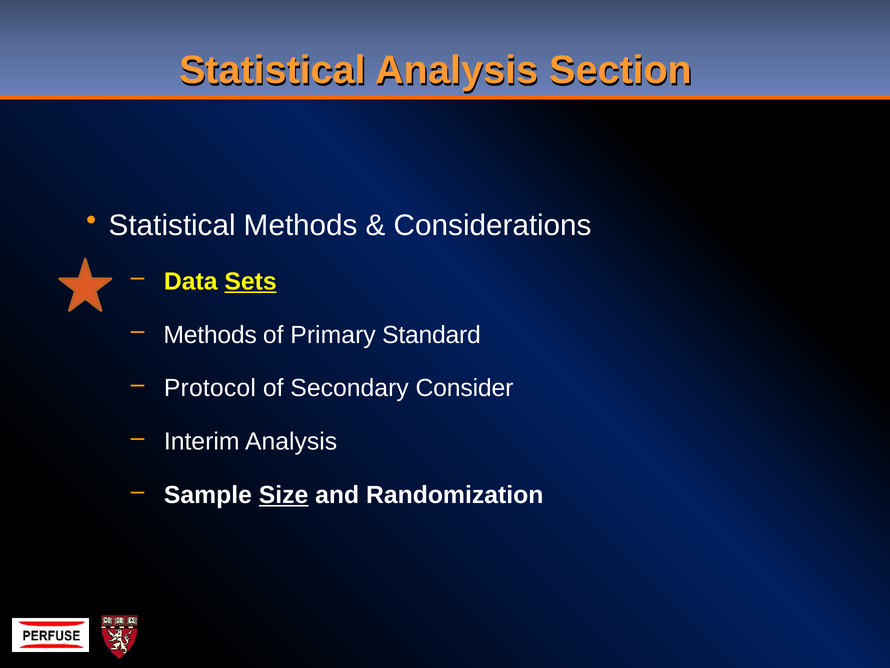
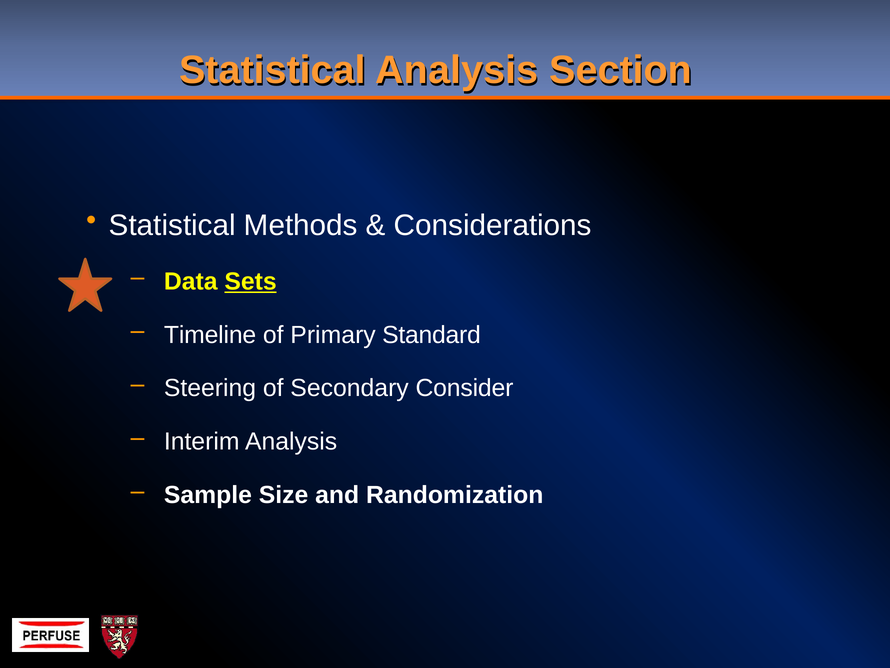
Methods: Methods -> Timeline (210, 335)
Protocol: Protocol -> Steering (210, 388)
Size underline: present -> none (284, 495)
